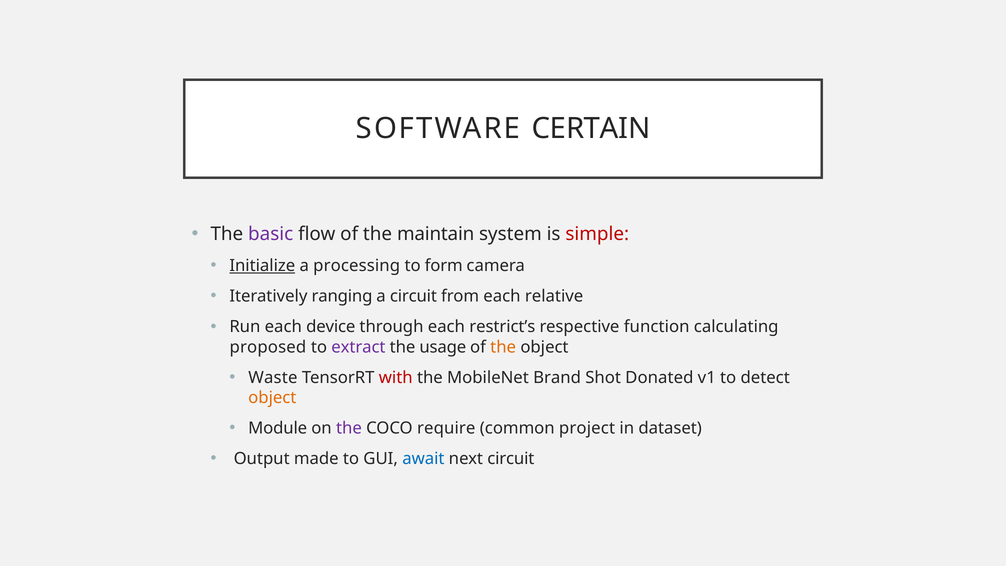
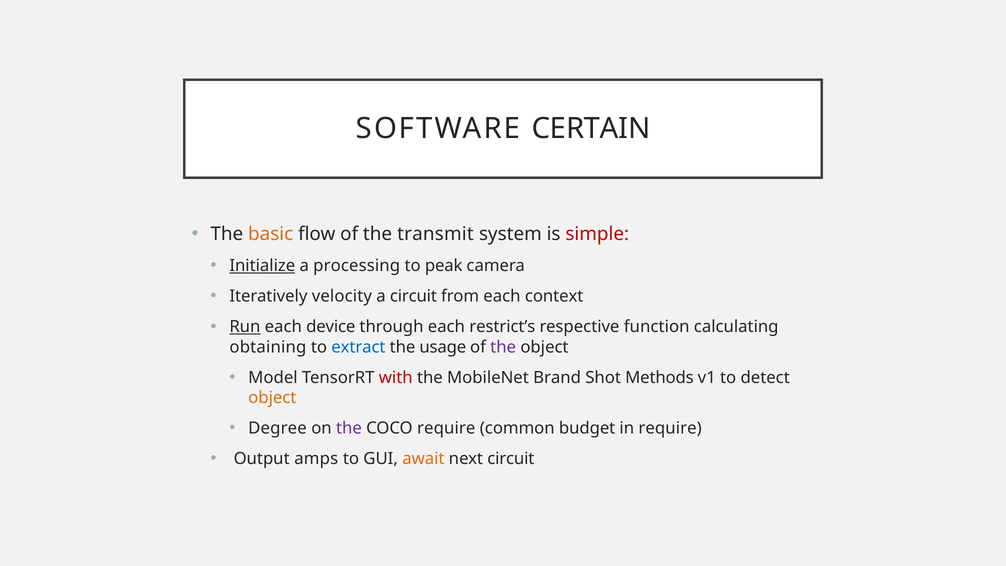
basic colour: purple -> orange (271, 234)
maintain: maintain -> transmit (435, 234)
form: form -> peak (444, 266)
ranging: ranging -> velocity (342, 296)
relative: relative -> context (554, 296)
Run underline: none -> present (245, 327)
proposed: proposed -> obtaining (268, 347)
extract colour: purple -> blue (358, 347)
the colour: orange -> purple (503, 347)
Waste: Waste -> Model (273, 378)
Donated: Donated -> Methods (659, 378)
Module: Module -> Degree (278, 428)
project: project -> budget (587, 428)
in dataset: dataset -> require (670, 428)
made: made -> amps (316, 459)
await colour: blue -> orange (423, 459)
